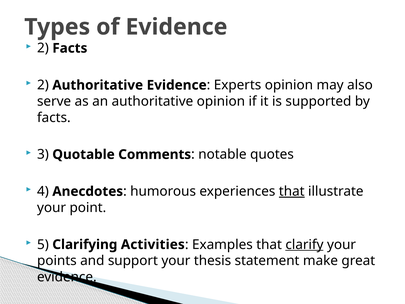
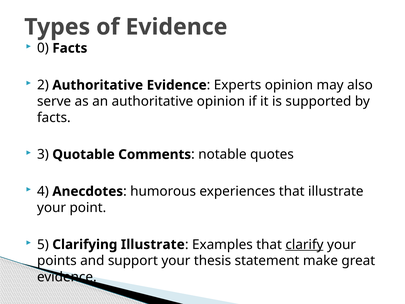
2: 2 -> 0 (43, 48)
that underline: present -> none (292, 191)
Clarifying Activities: Activities -> Illustrate (153, 244)
